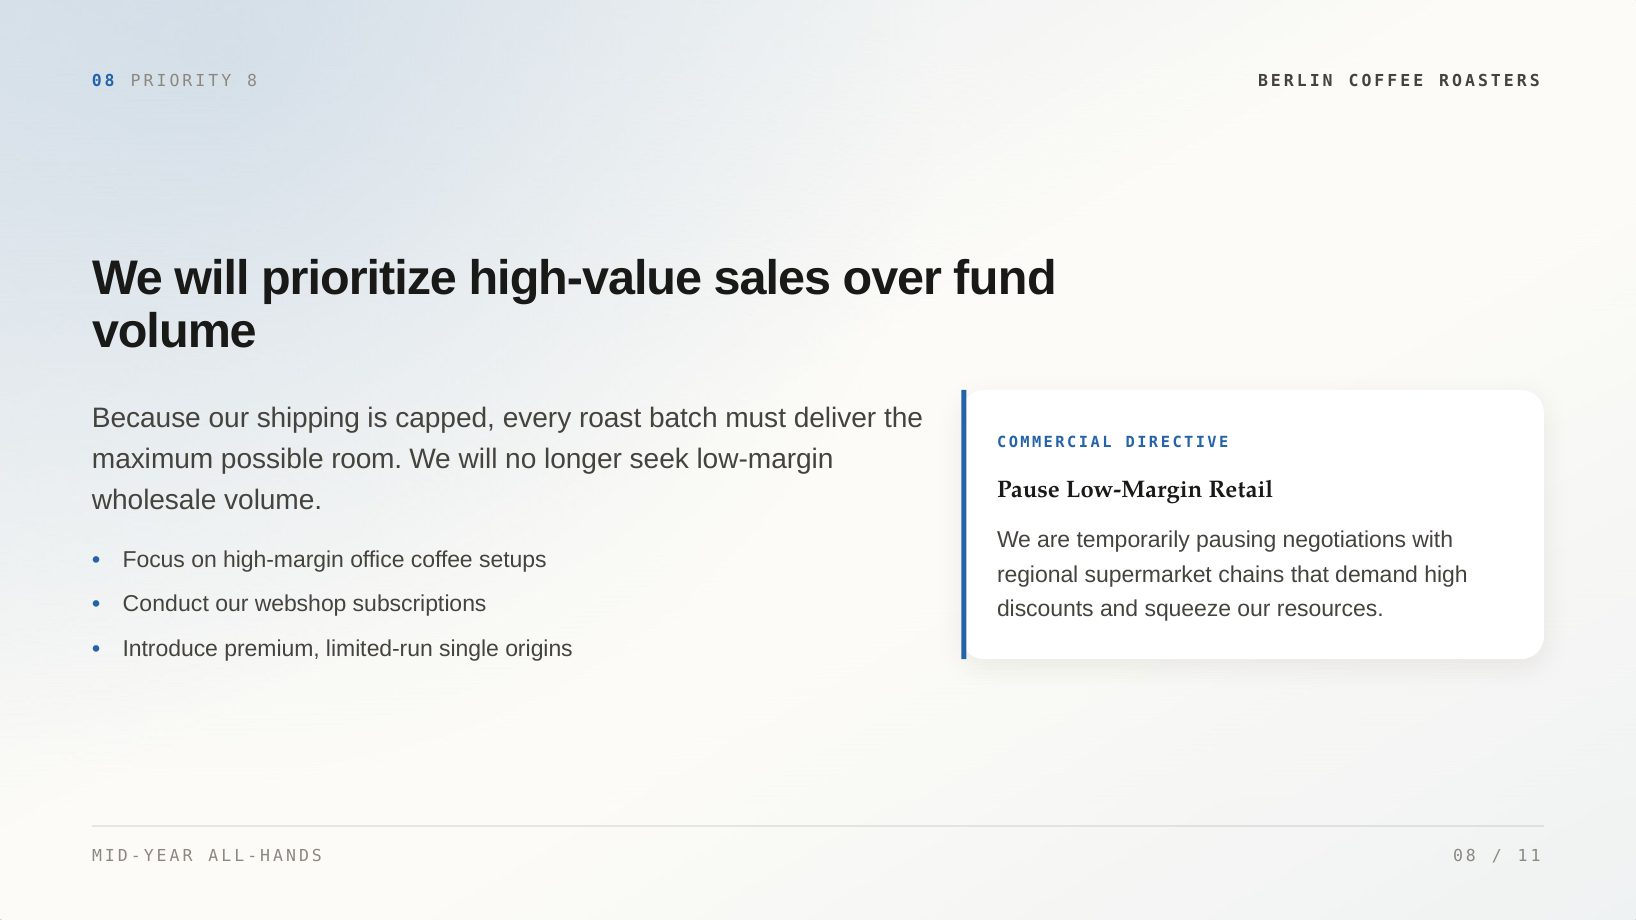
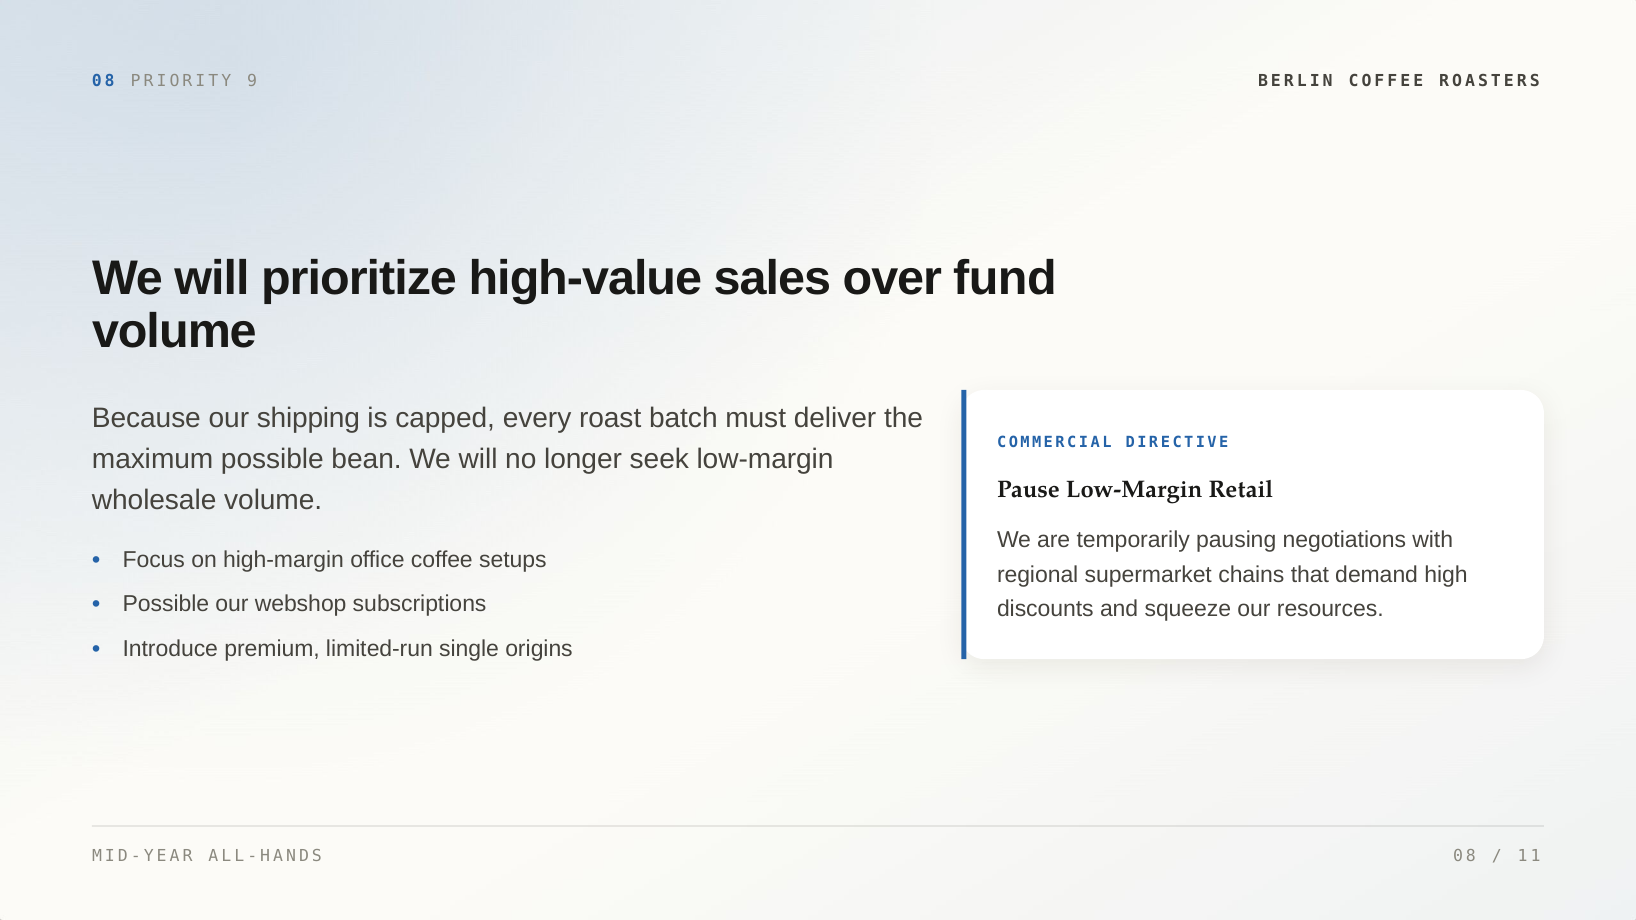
8: 8 -> 9 (252, 81)
room: room -> bean (367, 459)
Conduct: Conduct -> Possible (166, 604)
